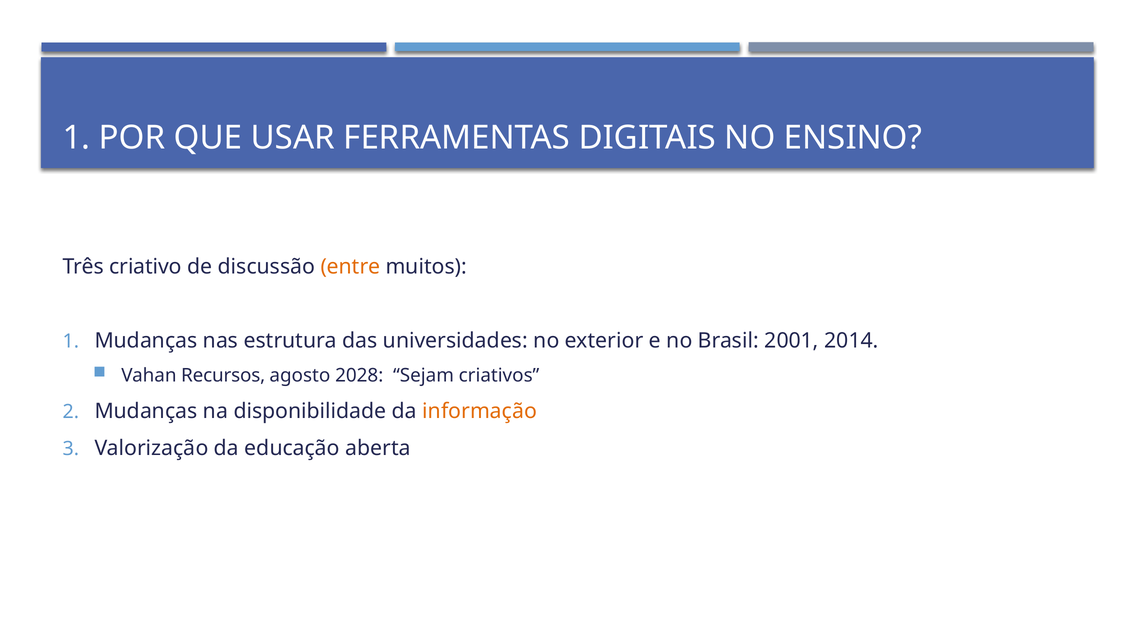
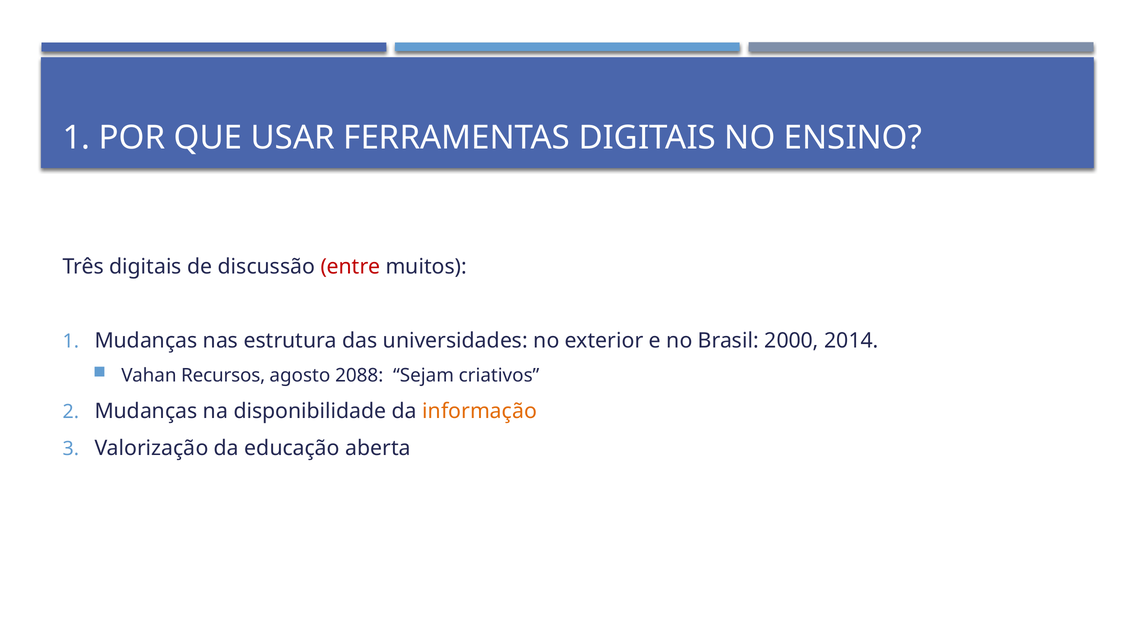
Três criativo: criativo -> digitais (146, 267)
entre colour: orange -> red (350, 267)
2001: 2001 -> 2000 (792, 340)
2028: 2028 -> 2088 (359, 375)
